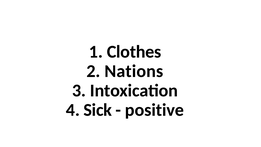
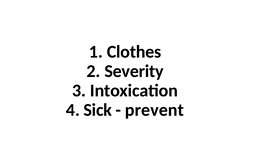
Nations: Nations -> Severity (134, 71)
positive: positive -> prevent (154, 110)
